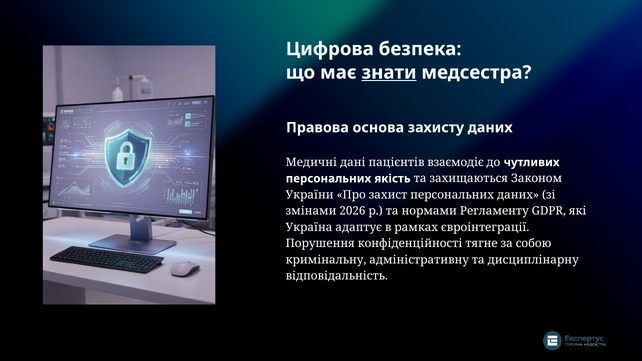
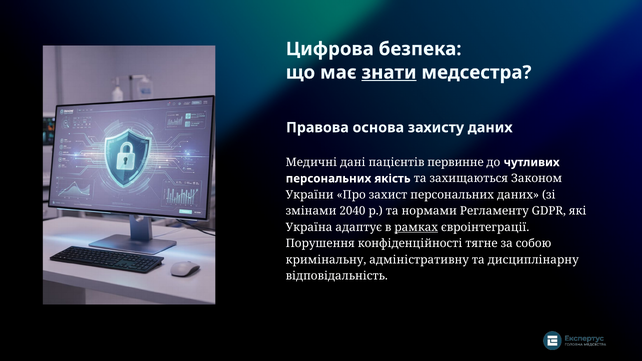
взаємодіє: взаємодіє -> первинне (456, 162)
2026: 2026 -> 2040 (352, 211)
рамках underline: none -> present (416, 227)
